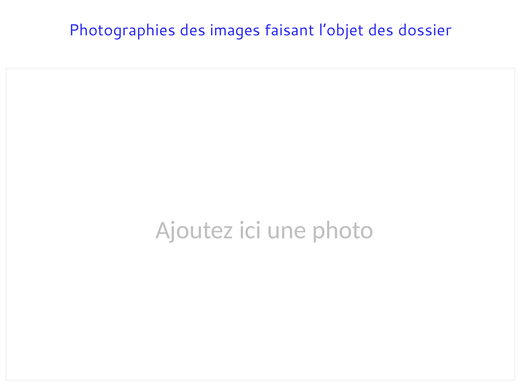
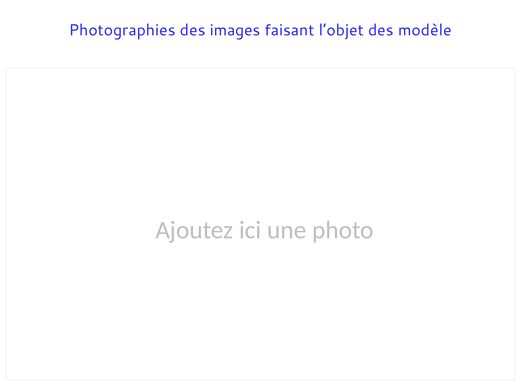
dossier: dossier -> modèle (425, 30)
